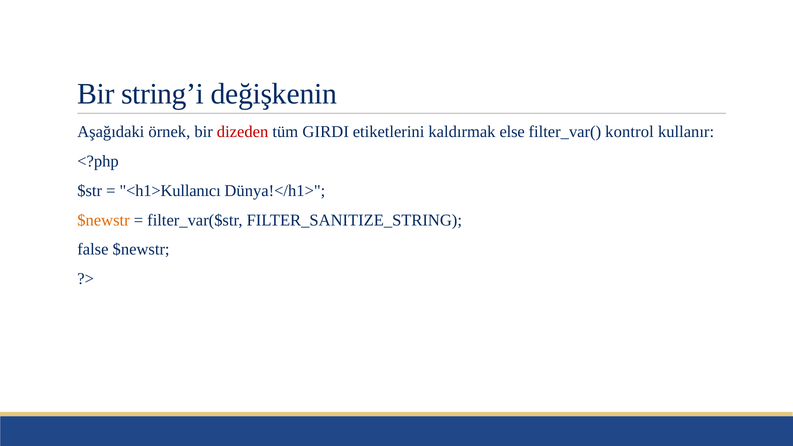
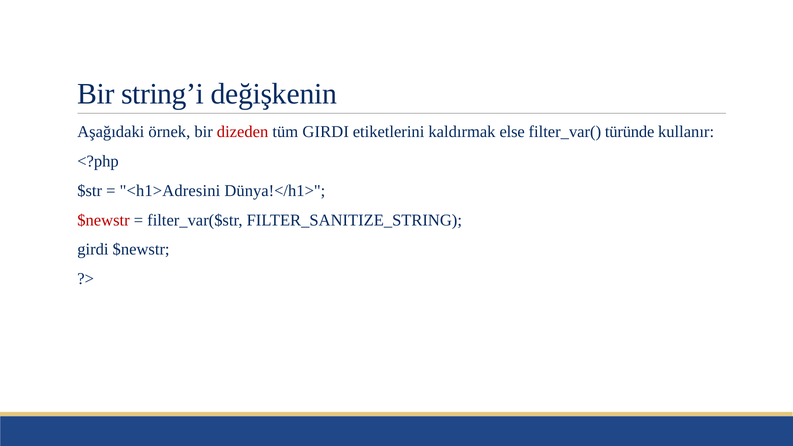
kontrol: kontrol -> türünde (630, 132)
<h1>Kullanıcı: <h1>Kullanıcı -> <h1>Adresini (170, 191)
$newstr colour: orange -> red (103, 220)
false: false -> girdi (93, 249)
